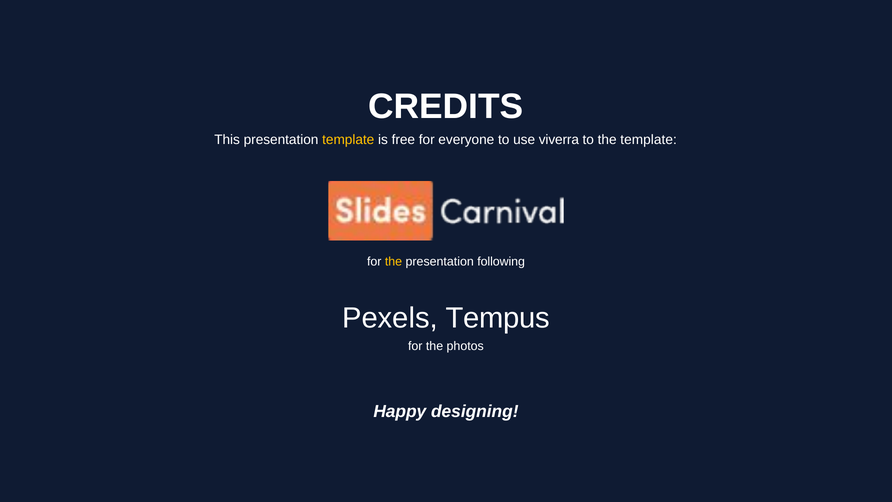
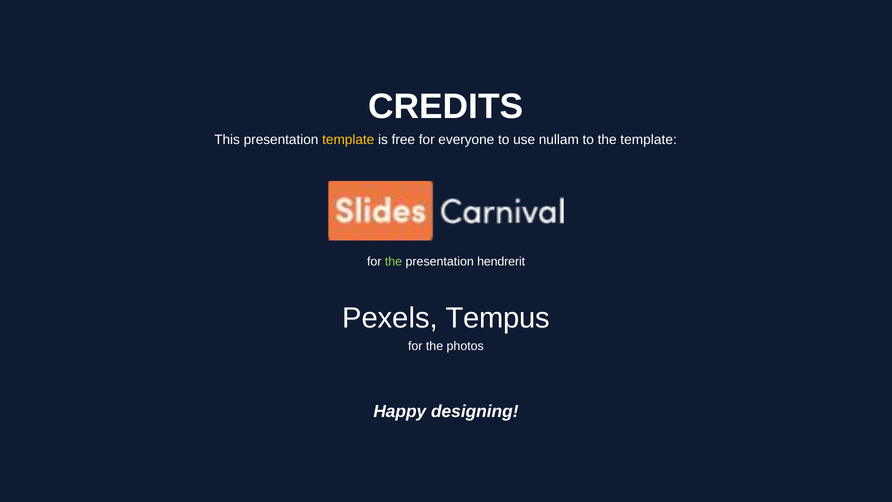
viverra: viverra -> nullam (559, 140)
the colour: yellow -> light green (394, 261)
following: following -> hendrerit (501, 261)
